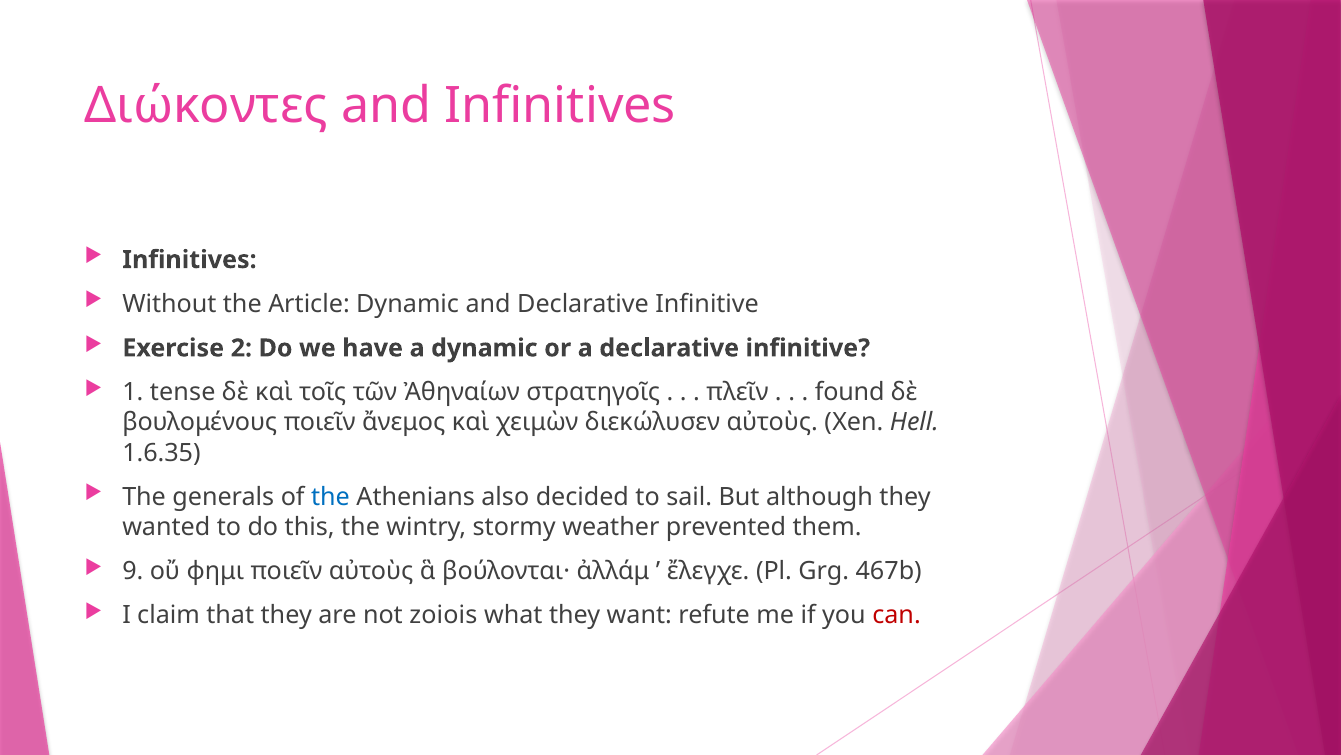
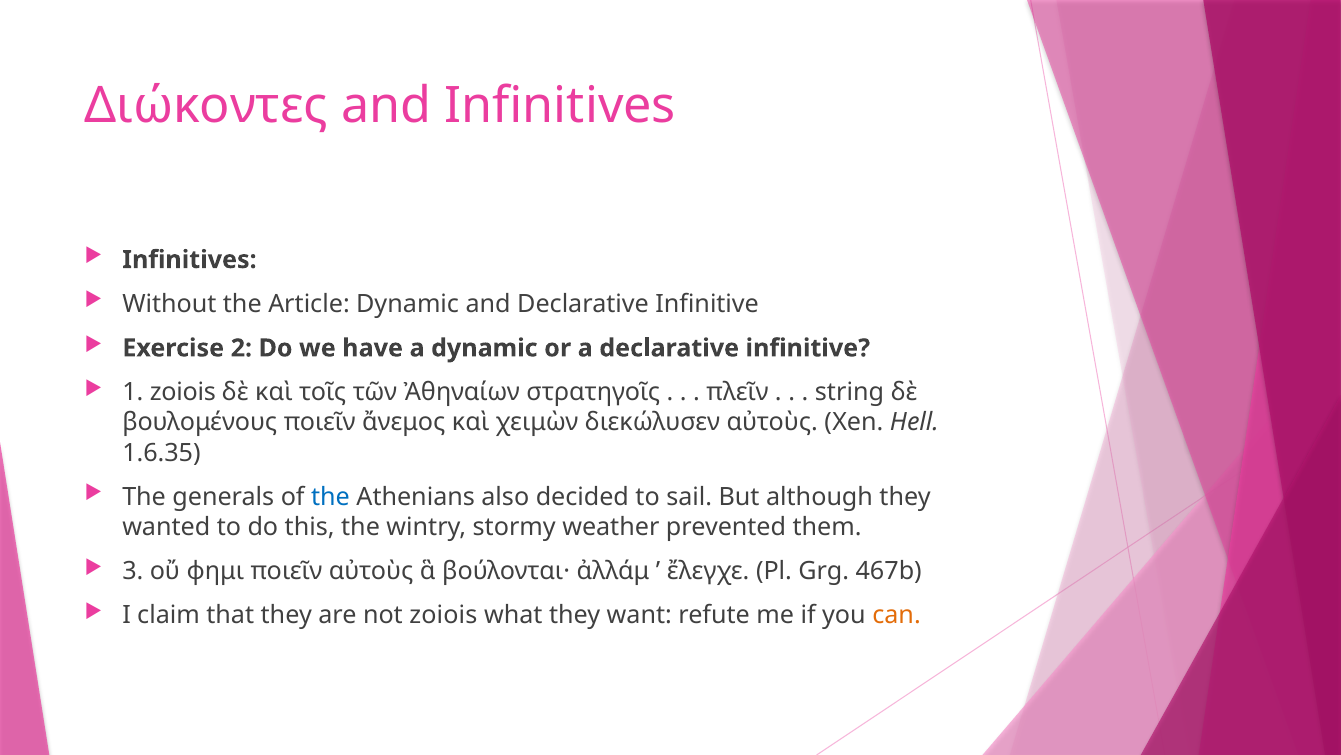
1 tense: tense -> zoiois (183, 392)
found: found -> string (850, 392)
9: 9 -> 3 (133, 571)
can colour: red -> orange (897, 615)
